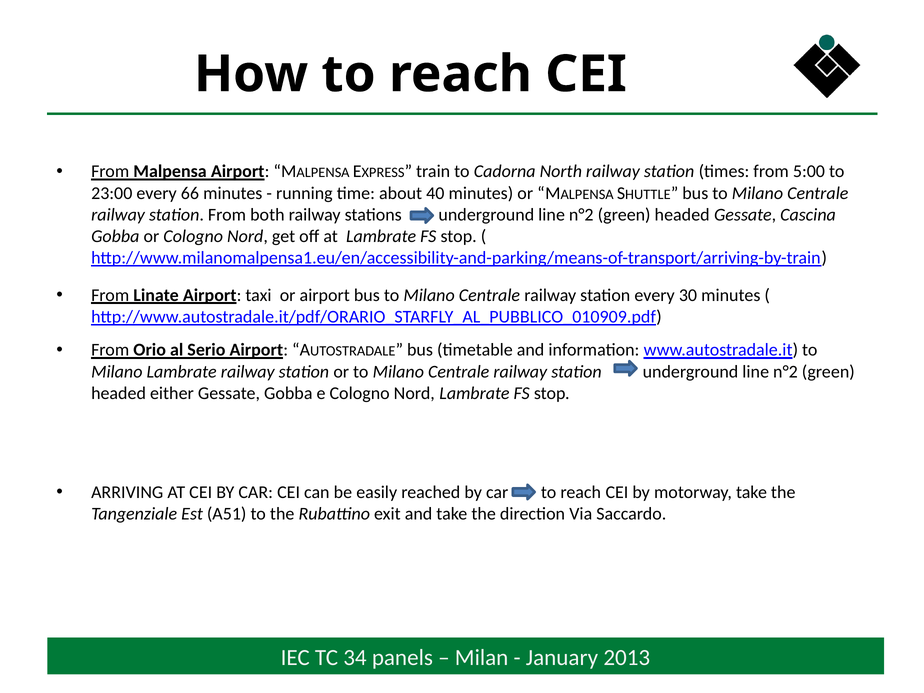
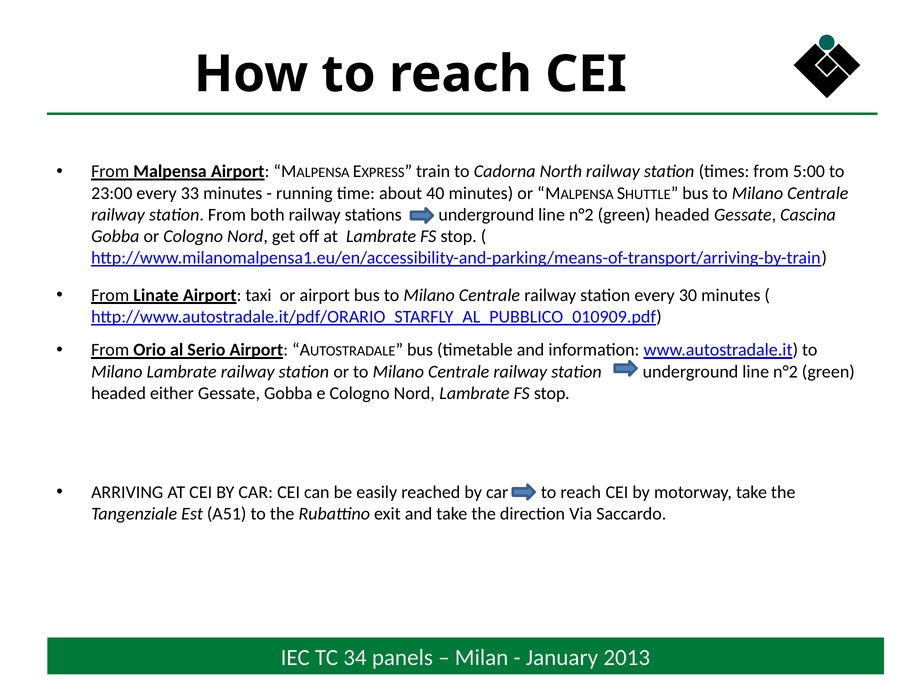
66: 66 -> 33 (190, 193)
